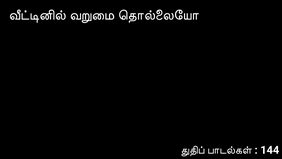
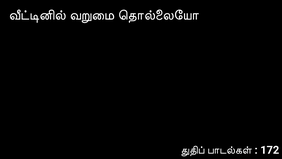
144: 144 -> 172 (270, 150)
